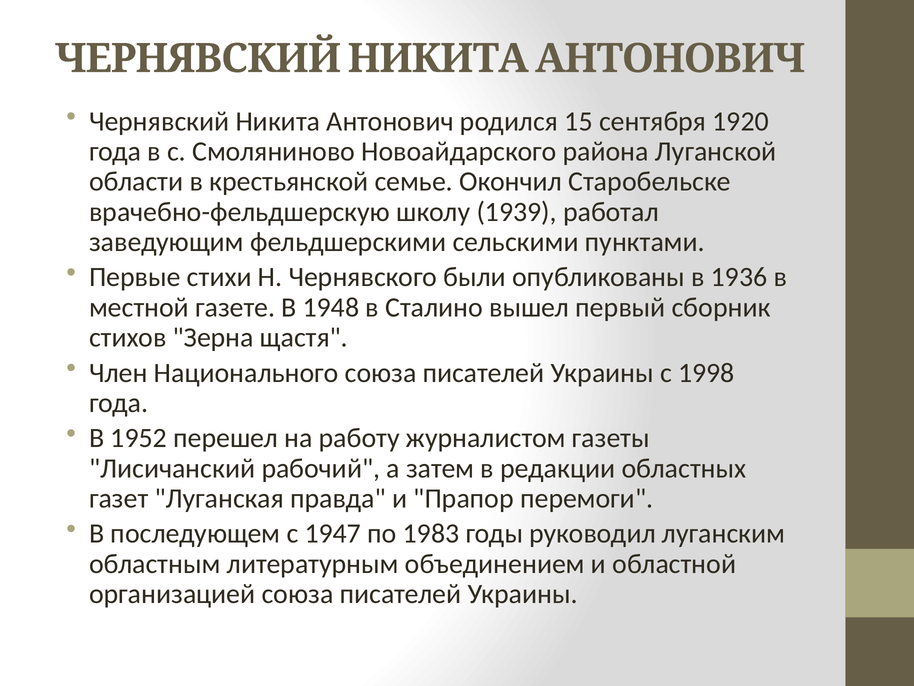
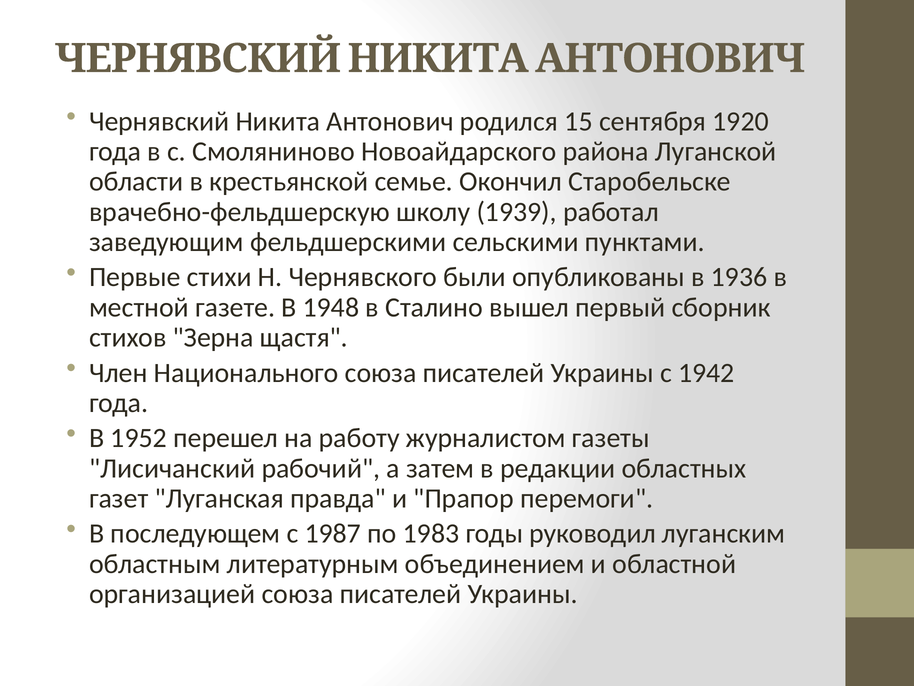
1998: 1998 -> 1942 (706, 373)
1947: 1947 -> 1987 (333, 533)
